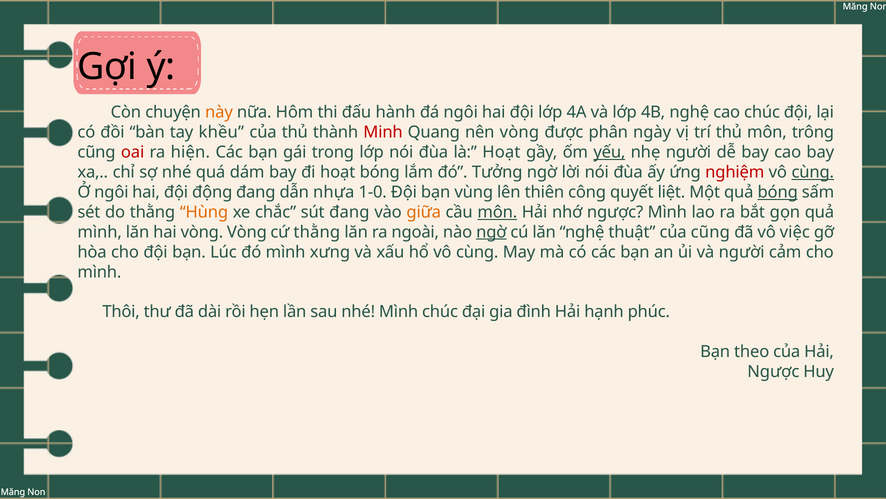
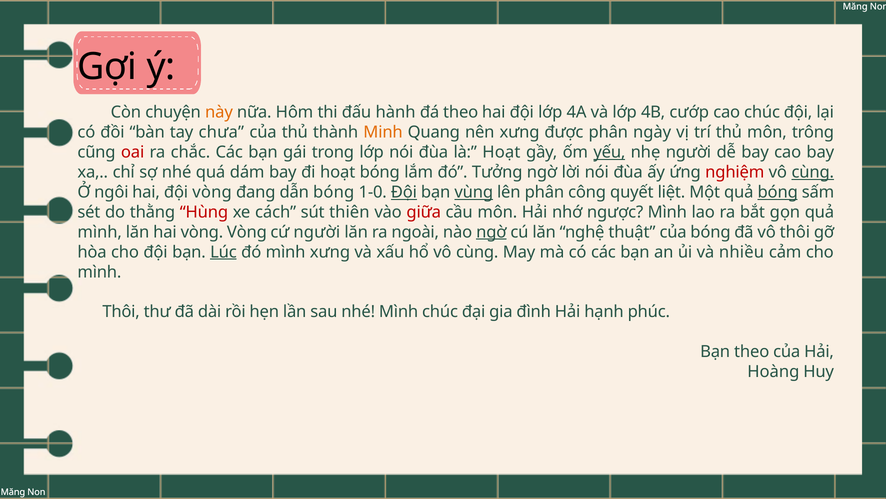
đá ngôi: ngôi -> theo (461, 112)
4B nghệ: nghệ -> cướp (689, 112)
khều: khều -> chưa (221, 132)
Minh colour: red -> orange (383, 132)
nên vòng: vòng -> xưng (520, 132)
hiện: hiện -> chắc (190, 152)
đội động: động -> vòng (212, 192)
dẫn nhựa: nhựa -> bóng (334, 192)
Đội underline: none -> present (404, 192)
vùng underline: none -> present (474, 192)
lên thiên: thiên -> phân (544, 192)
Hùng colour: orange -> red (204, 212)
chắc: chắc -> cách (276, 212)
sút đang: đang -> thiên (349, 212)
giữa colour: orange -> red (424, 212)
môn underline: present -> none (497, 212)
cứ thằng: thằng -> người (317, 232)
của cũng: cũng -> bóng (710, 232)
vô việc: việc -> thôi (795, 232)
Lúc underline: none -> present (224, 252)
và người: người -> nhiều (742, 252)
Ngược: Ngược -> Hoàng (773, 371)
